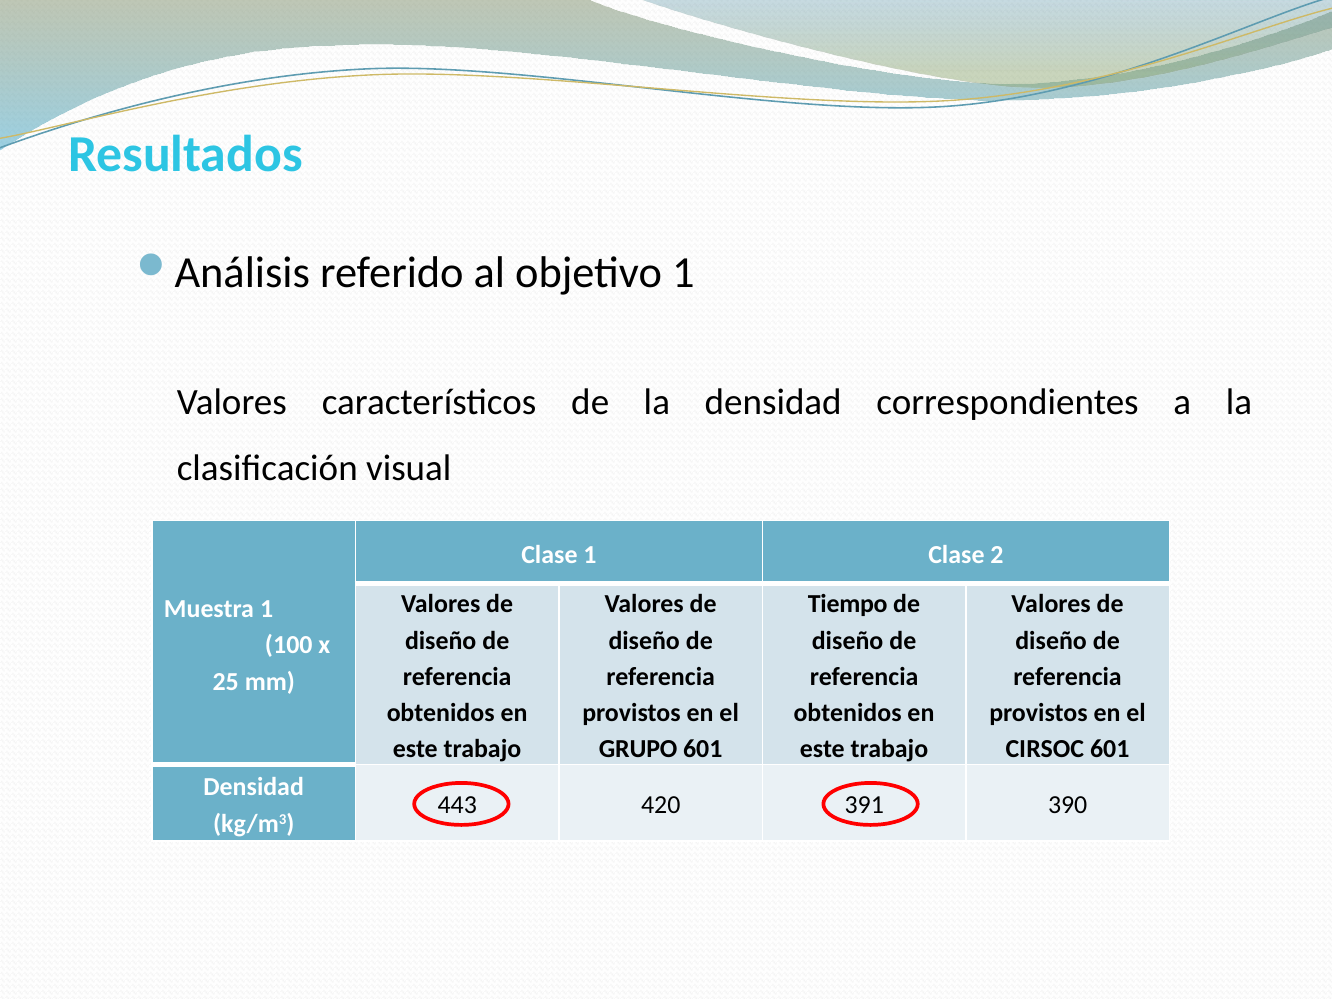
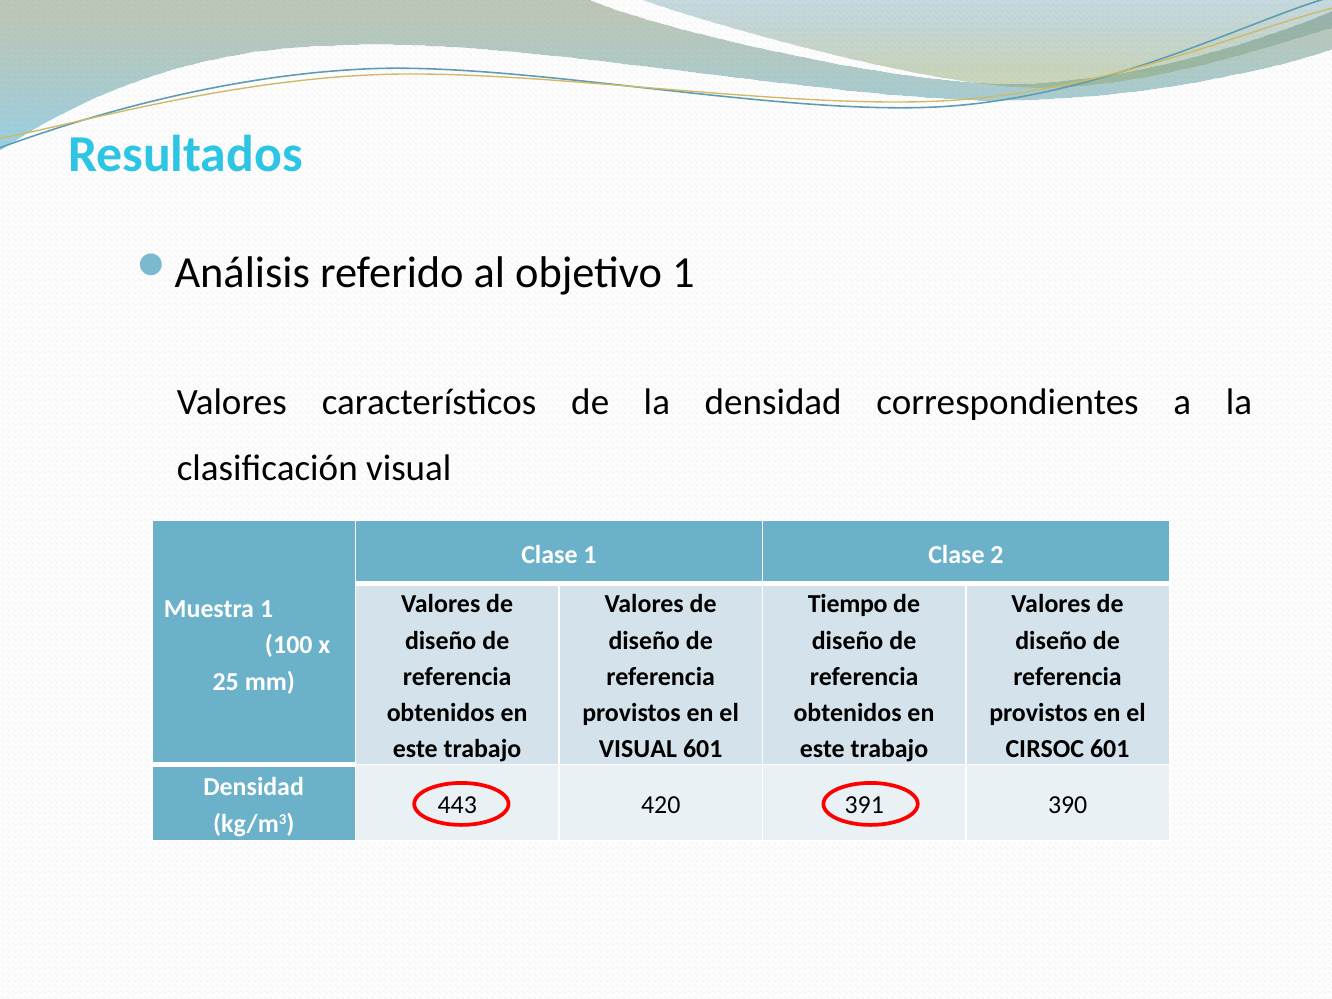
GRUPO: GRUPO -> VISUAL (638, 749)
